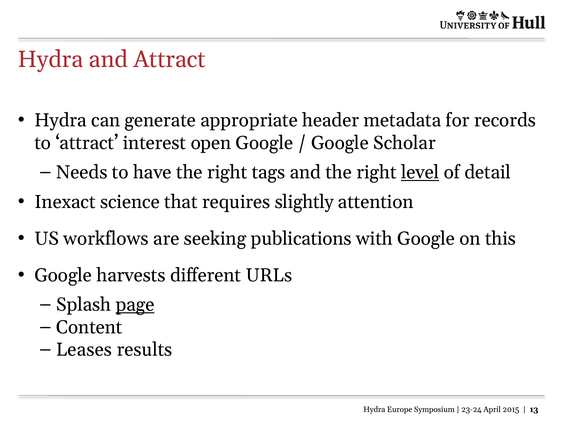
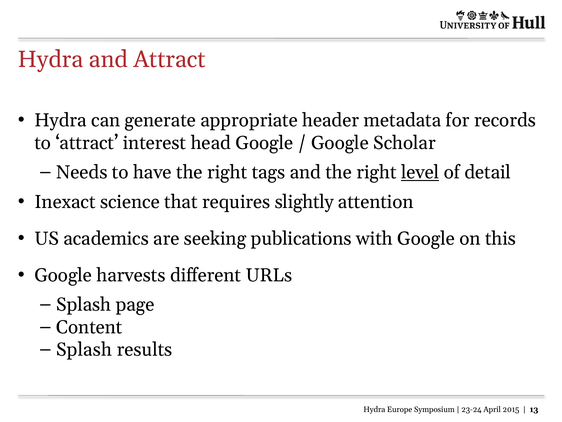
open: open -> head (211, 143)
workflows: workflows -> academics (106, 238)
page underline: present -> none (135, 304)
Leases: Leases -> Splash (84, 349)
